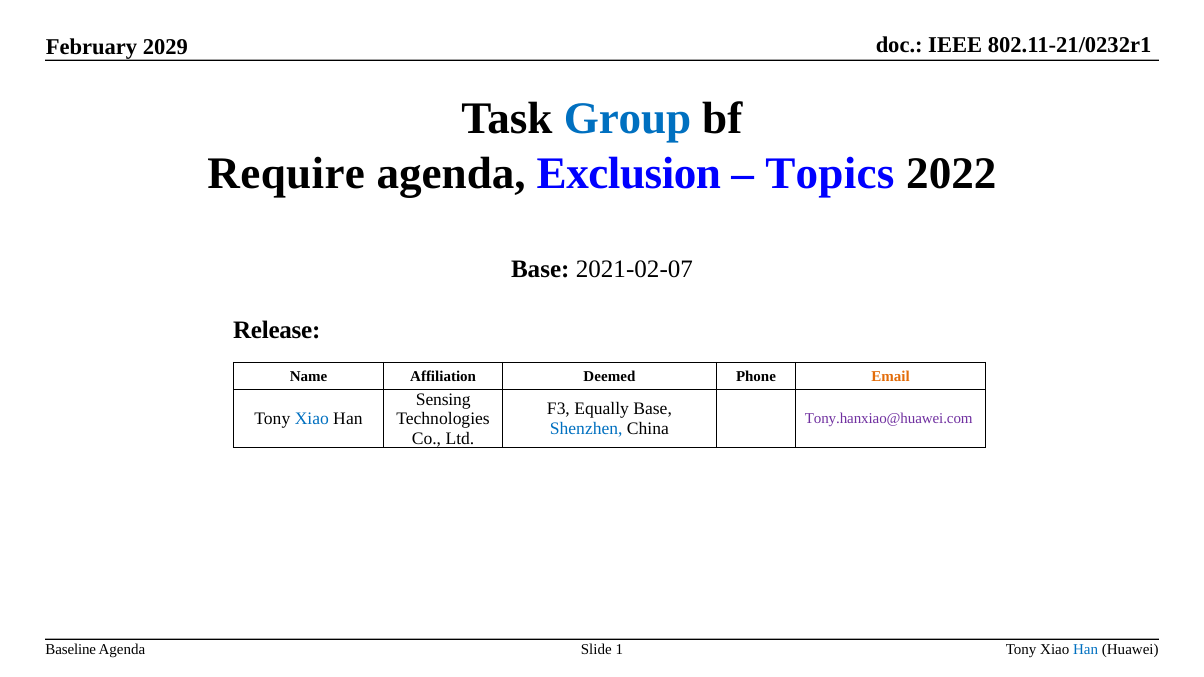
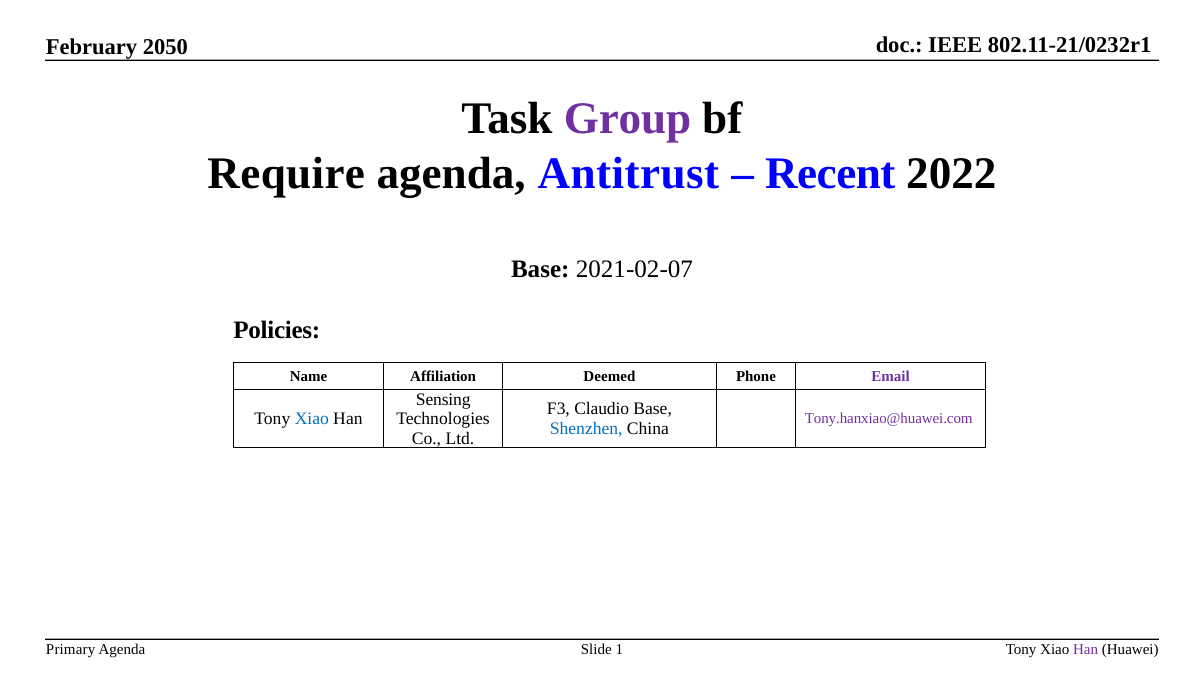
2029: 2029 -> 2050 (165, 47)
Group colour: blue -> purple (628, 119)
Exclusion: Exclusion -> Antitrust (628, 173)
Topics: Topics -> Recent (830, 173)
Release: Release -> Policies (277, 330)
Email colour: orange -> purple (891, 376)
Equally: Equally -> Claudio (602, 409)
Baseline: Baseline -> Primary (71, 649)
Han colour: blue -> purple (1086, 649)
